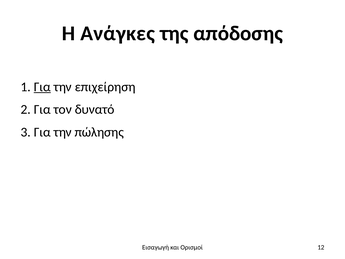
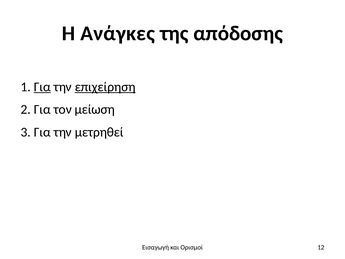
επιχείρηση underline: none -> present (105, 87)
δυνατό: δυνατό -> μείωση (95, 109)
πώλησης: πώλησης -> μετρηθεί (99, 132)
